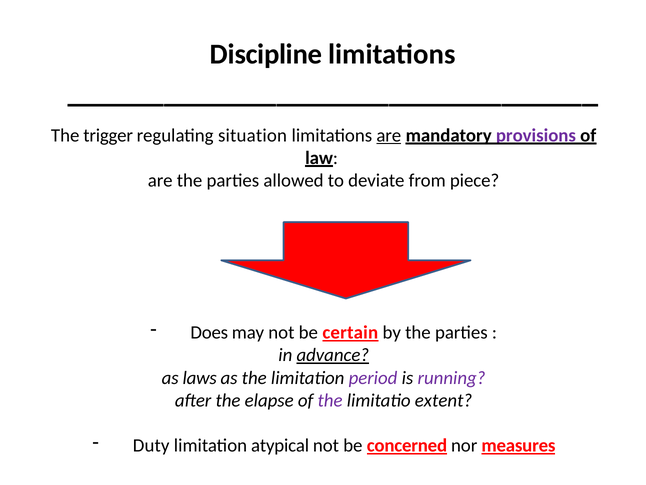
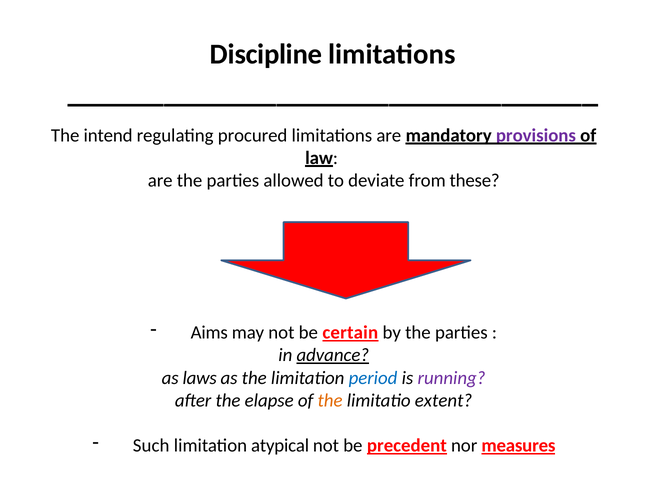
trigger: trigger -> intend (108, 135)
situation: situation -> procured (253, 135)
are underline: present -> none (389, 135)
piece: piece -> these (475, 180)
Does: Does -> Aims (209, 332)
period colour: purple -> blue (373, 377)
the colour: purple -> orange (330, 400)
Duty: Duty -> Such (151, 445)
concerned: concerned -> precedent (407, 445)
